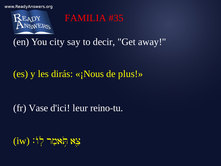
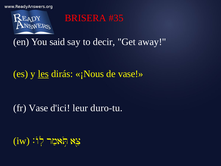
FAMILIA: FAMILIA -> BRISERA (86, 18)
city: city -> said (57, 42)
les underline: none -> present (43, 74)
de plus: plus -> vase (131, 74)
reino-tu: reino-tu -> duro-tu (107, 108)
